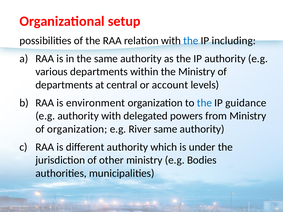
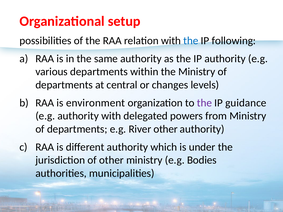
including: including -> following (234, 41)
account: account -> changes (170, 85)
the colour: blue -> purple (204, 103)
organization: organization -> departments (77, 129)
River same: same -> other (166, 129)
